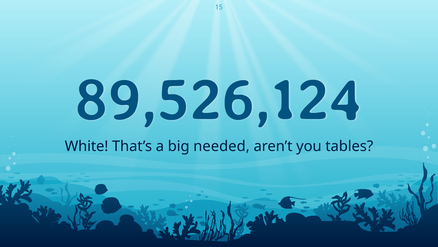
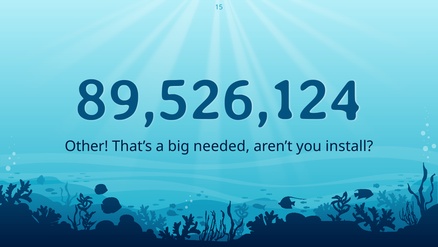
White: White -> Other (87, 146)
tables: tables -> install (349, 146)
